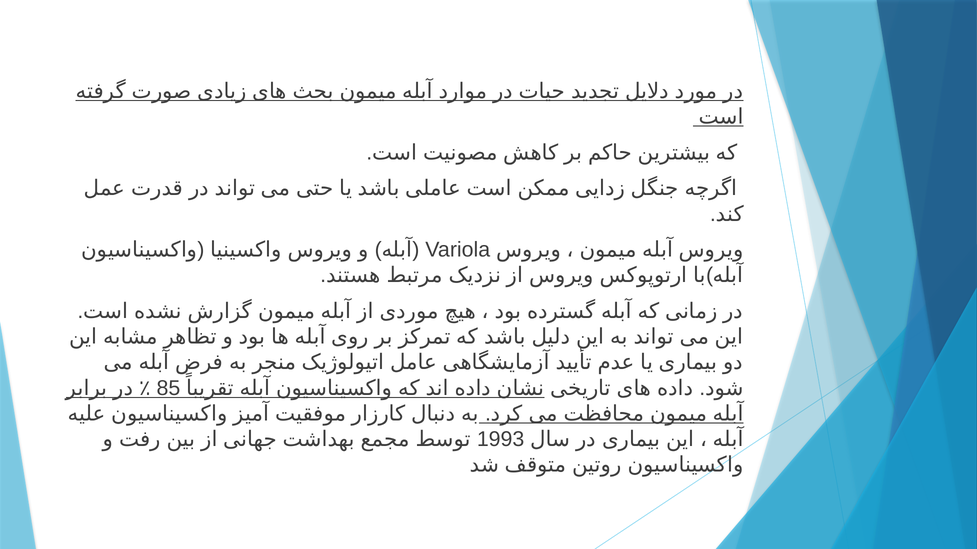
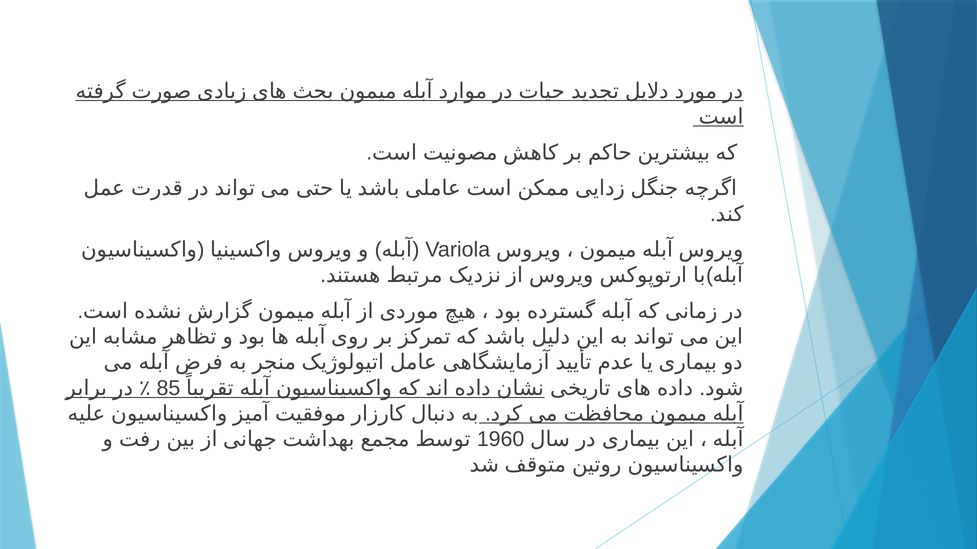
1993: 1993 -> 1960 (501, 440)
